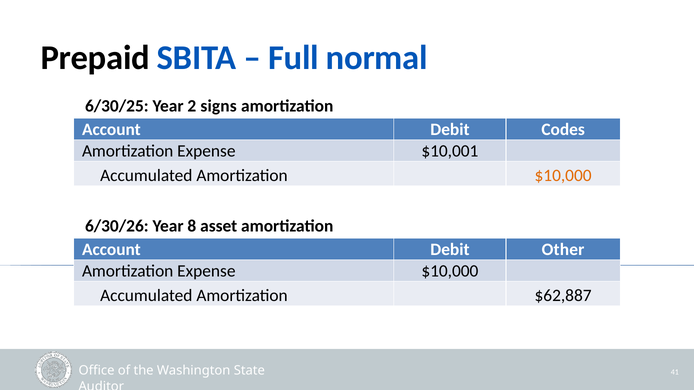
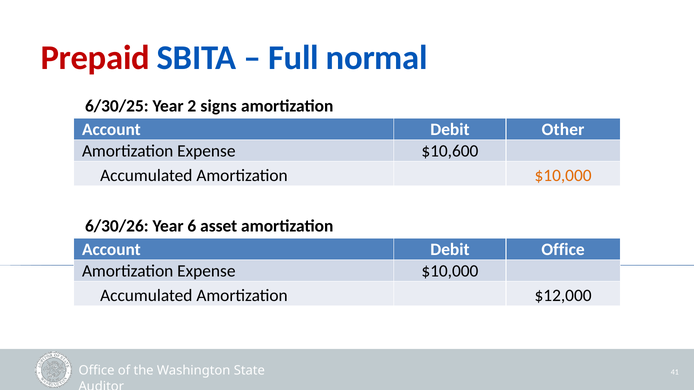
Prepaid colour: black -> red (95, 58)
Codes: Codes -> Other (563, 130)
$10,001: $10,001 -> $10,600 (450, 151)
8: 8 -> 6 (192, 226)
Debit Other: Other -> Office (563, 250)
$62,887: $62,887 -> $12,000 (563, 296)
